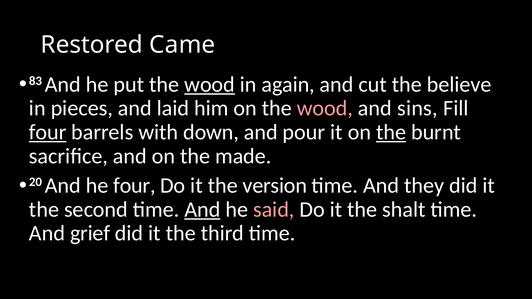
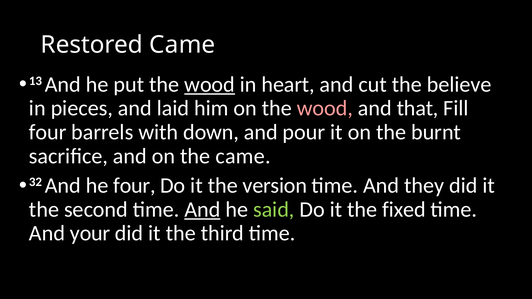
83: 83 -> 13 (35, 81)
again: again -> heart (288, 84)
sins: sins -> that (418, 108)
four underline: present -> none (48, 132)
the underline: present -> none (391, 132)
the made: made -> came (243, 156)
20: 20 -> 32 (35, 182)
said colour: pink -> light green (274, 210)
shalt: shalt -> fixed (404, 210)
grief: grief -> your (90, 234)
